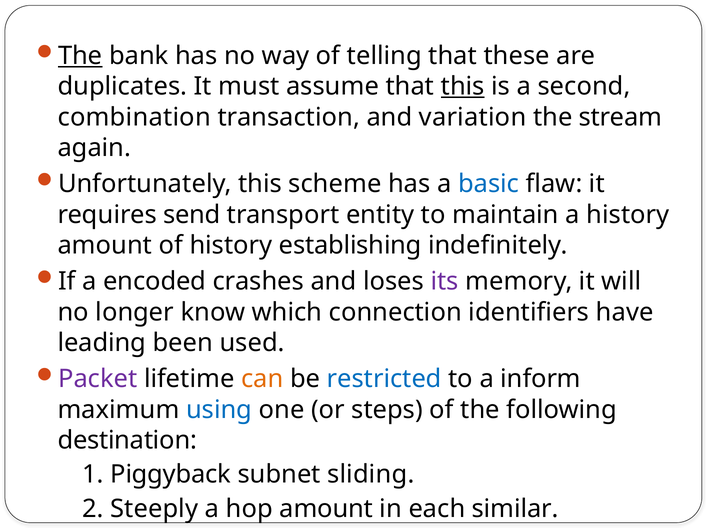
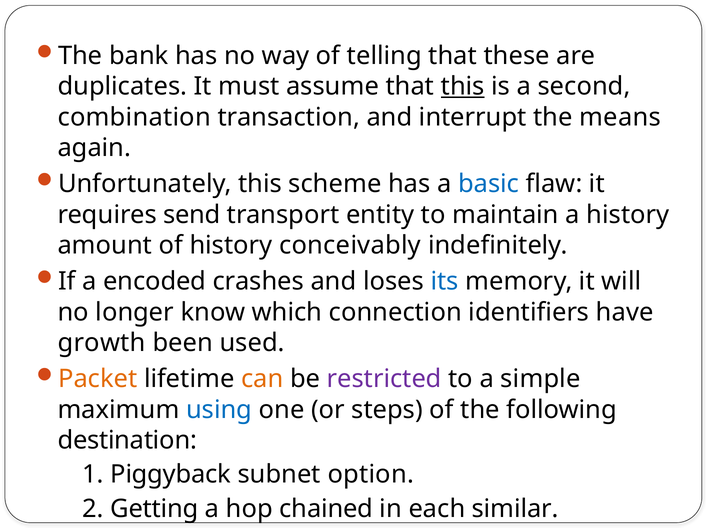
The underline: present -> none (80, 56)
variation: variation -> interrupt (473, 117)
stream: stream -> means (620, 117)
establishing: establishing -> conceivably (350, 245)
its colour: purple -> blue (445, 282)
leading: leading -> growth (102, 343)
Packet colour: purple -> orange (98, 379)
restricted colour: blue -> purple (384, 379)
inform: inform -> simple (541, 379)
sliding: sliding -> option (371, 475)
Steeply: Steeply -> Getting (154, 509)
hop amount: amount -> chained (326, 509)
